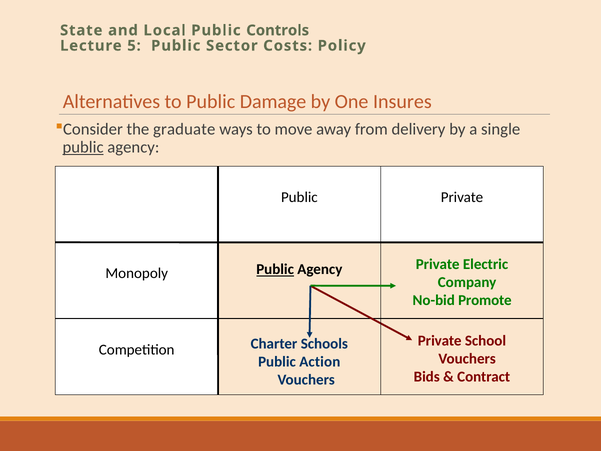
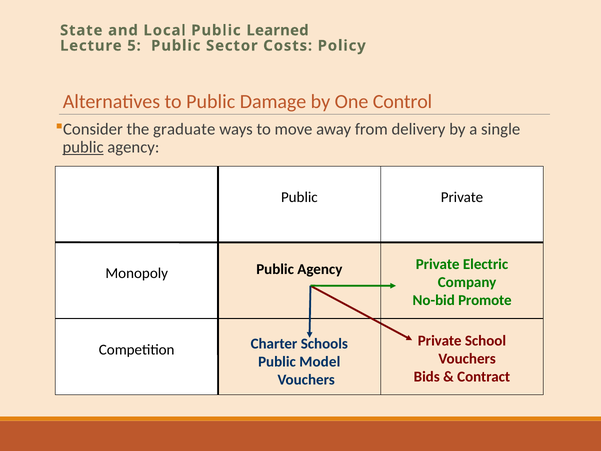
Controls: Controls -> Learned (278, 30)
Insures: Insures -> Control (403, 101)
Public underline: present -> none (275, 269)
Action: Action -> Model (320, 361)
